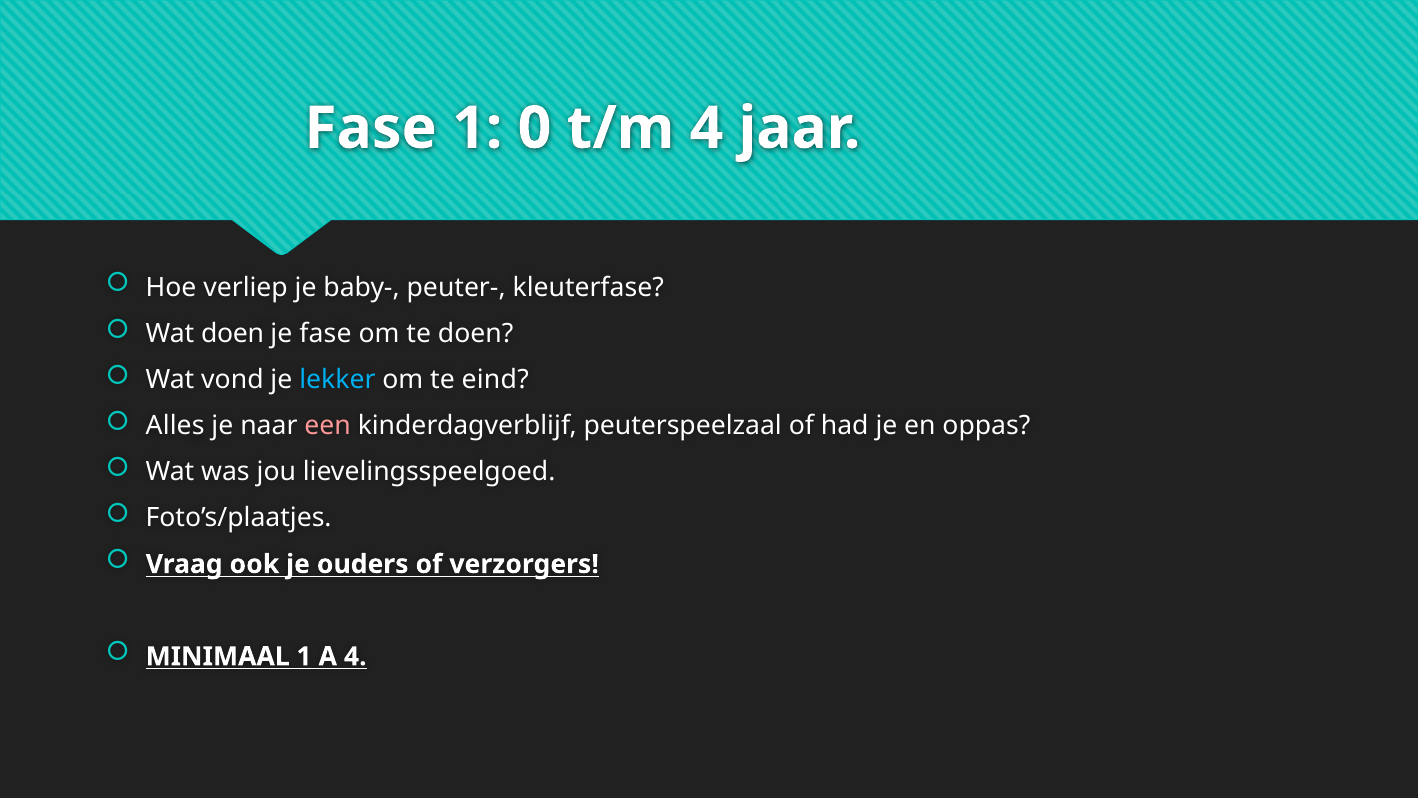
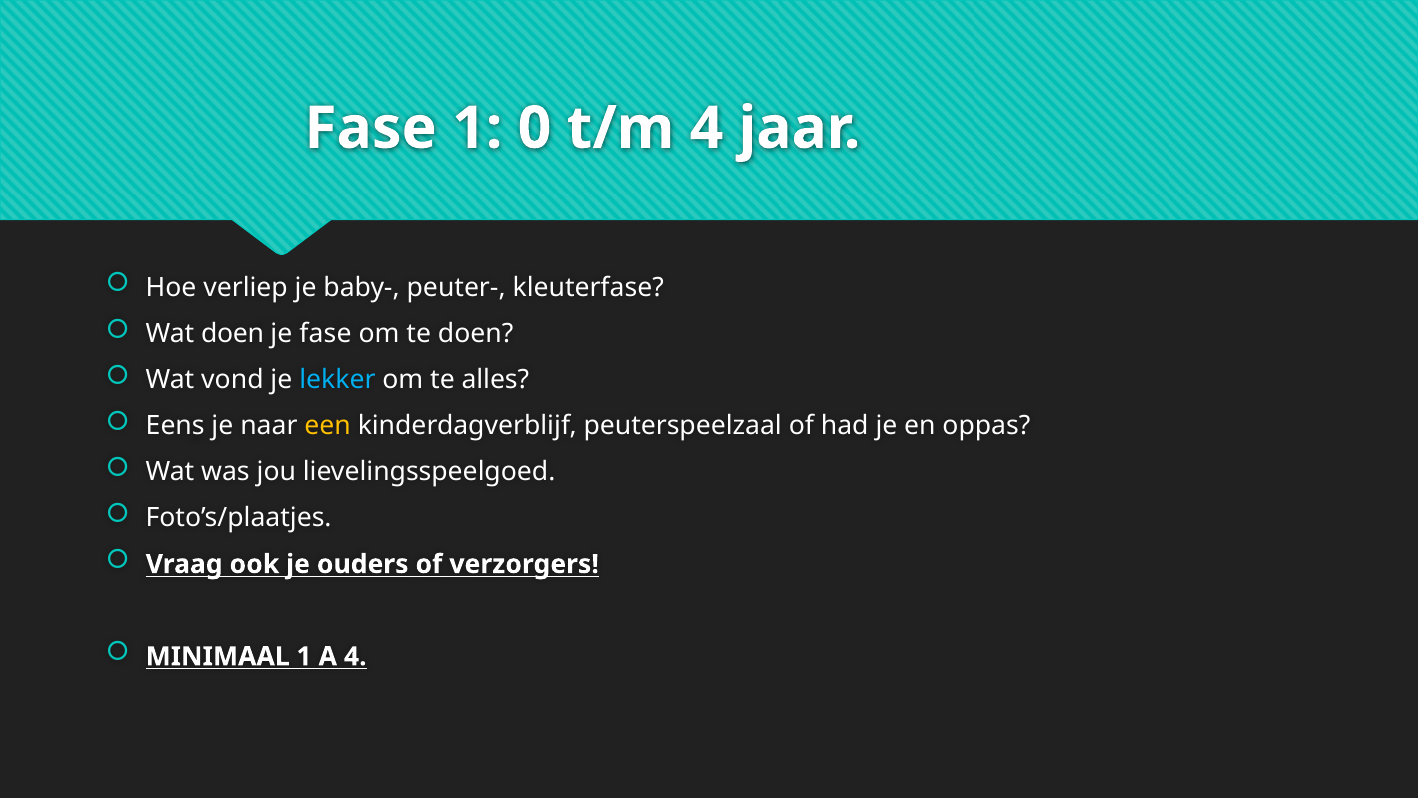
eind: eind -> alles (495, 380)
Alles: Alles -> Eens (175, 426)
een colour: pink -> yellow (328, 426)
